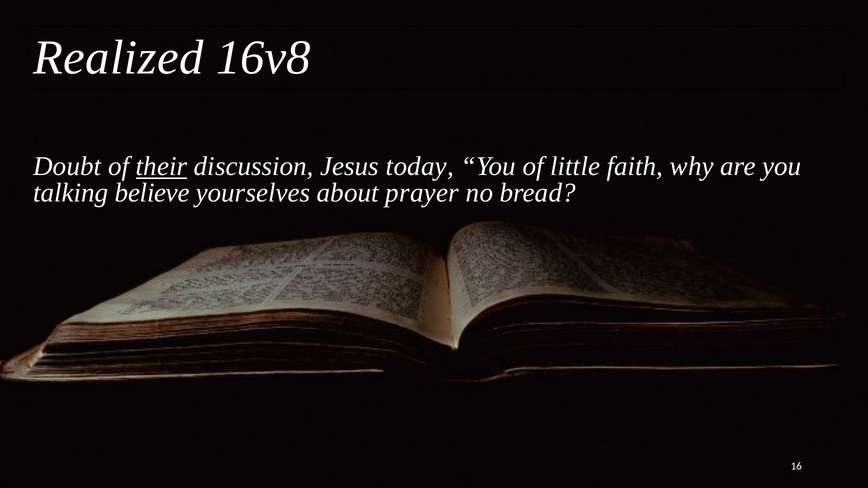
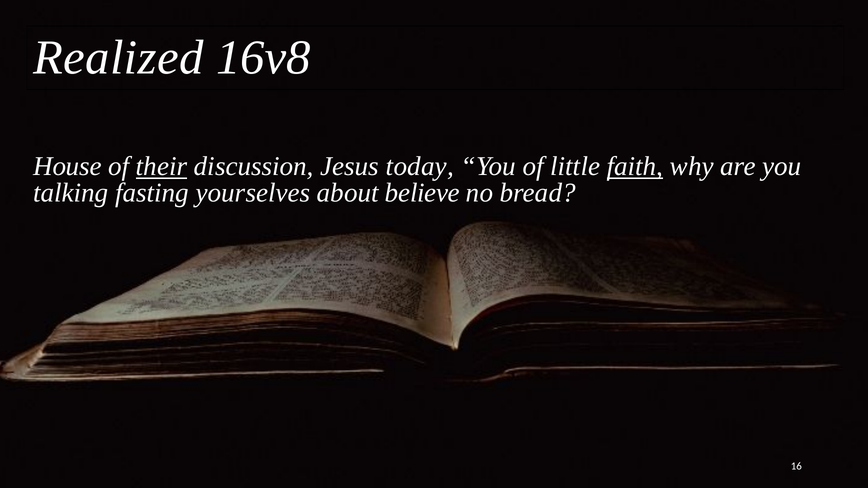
Doubt: Doubt -> House (67, 167)
faith underline: none -> present (635, 167)
believe: believe -> fasting (152, 193)
prayer: prayer -> believe (422, 193)
